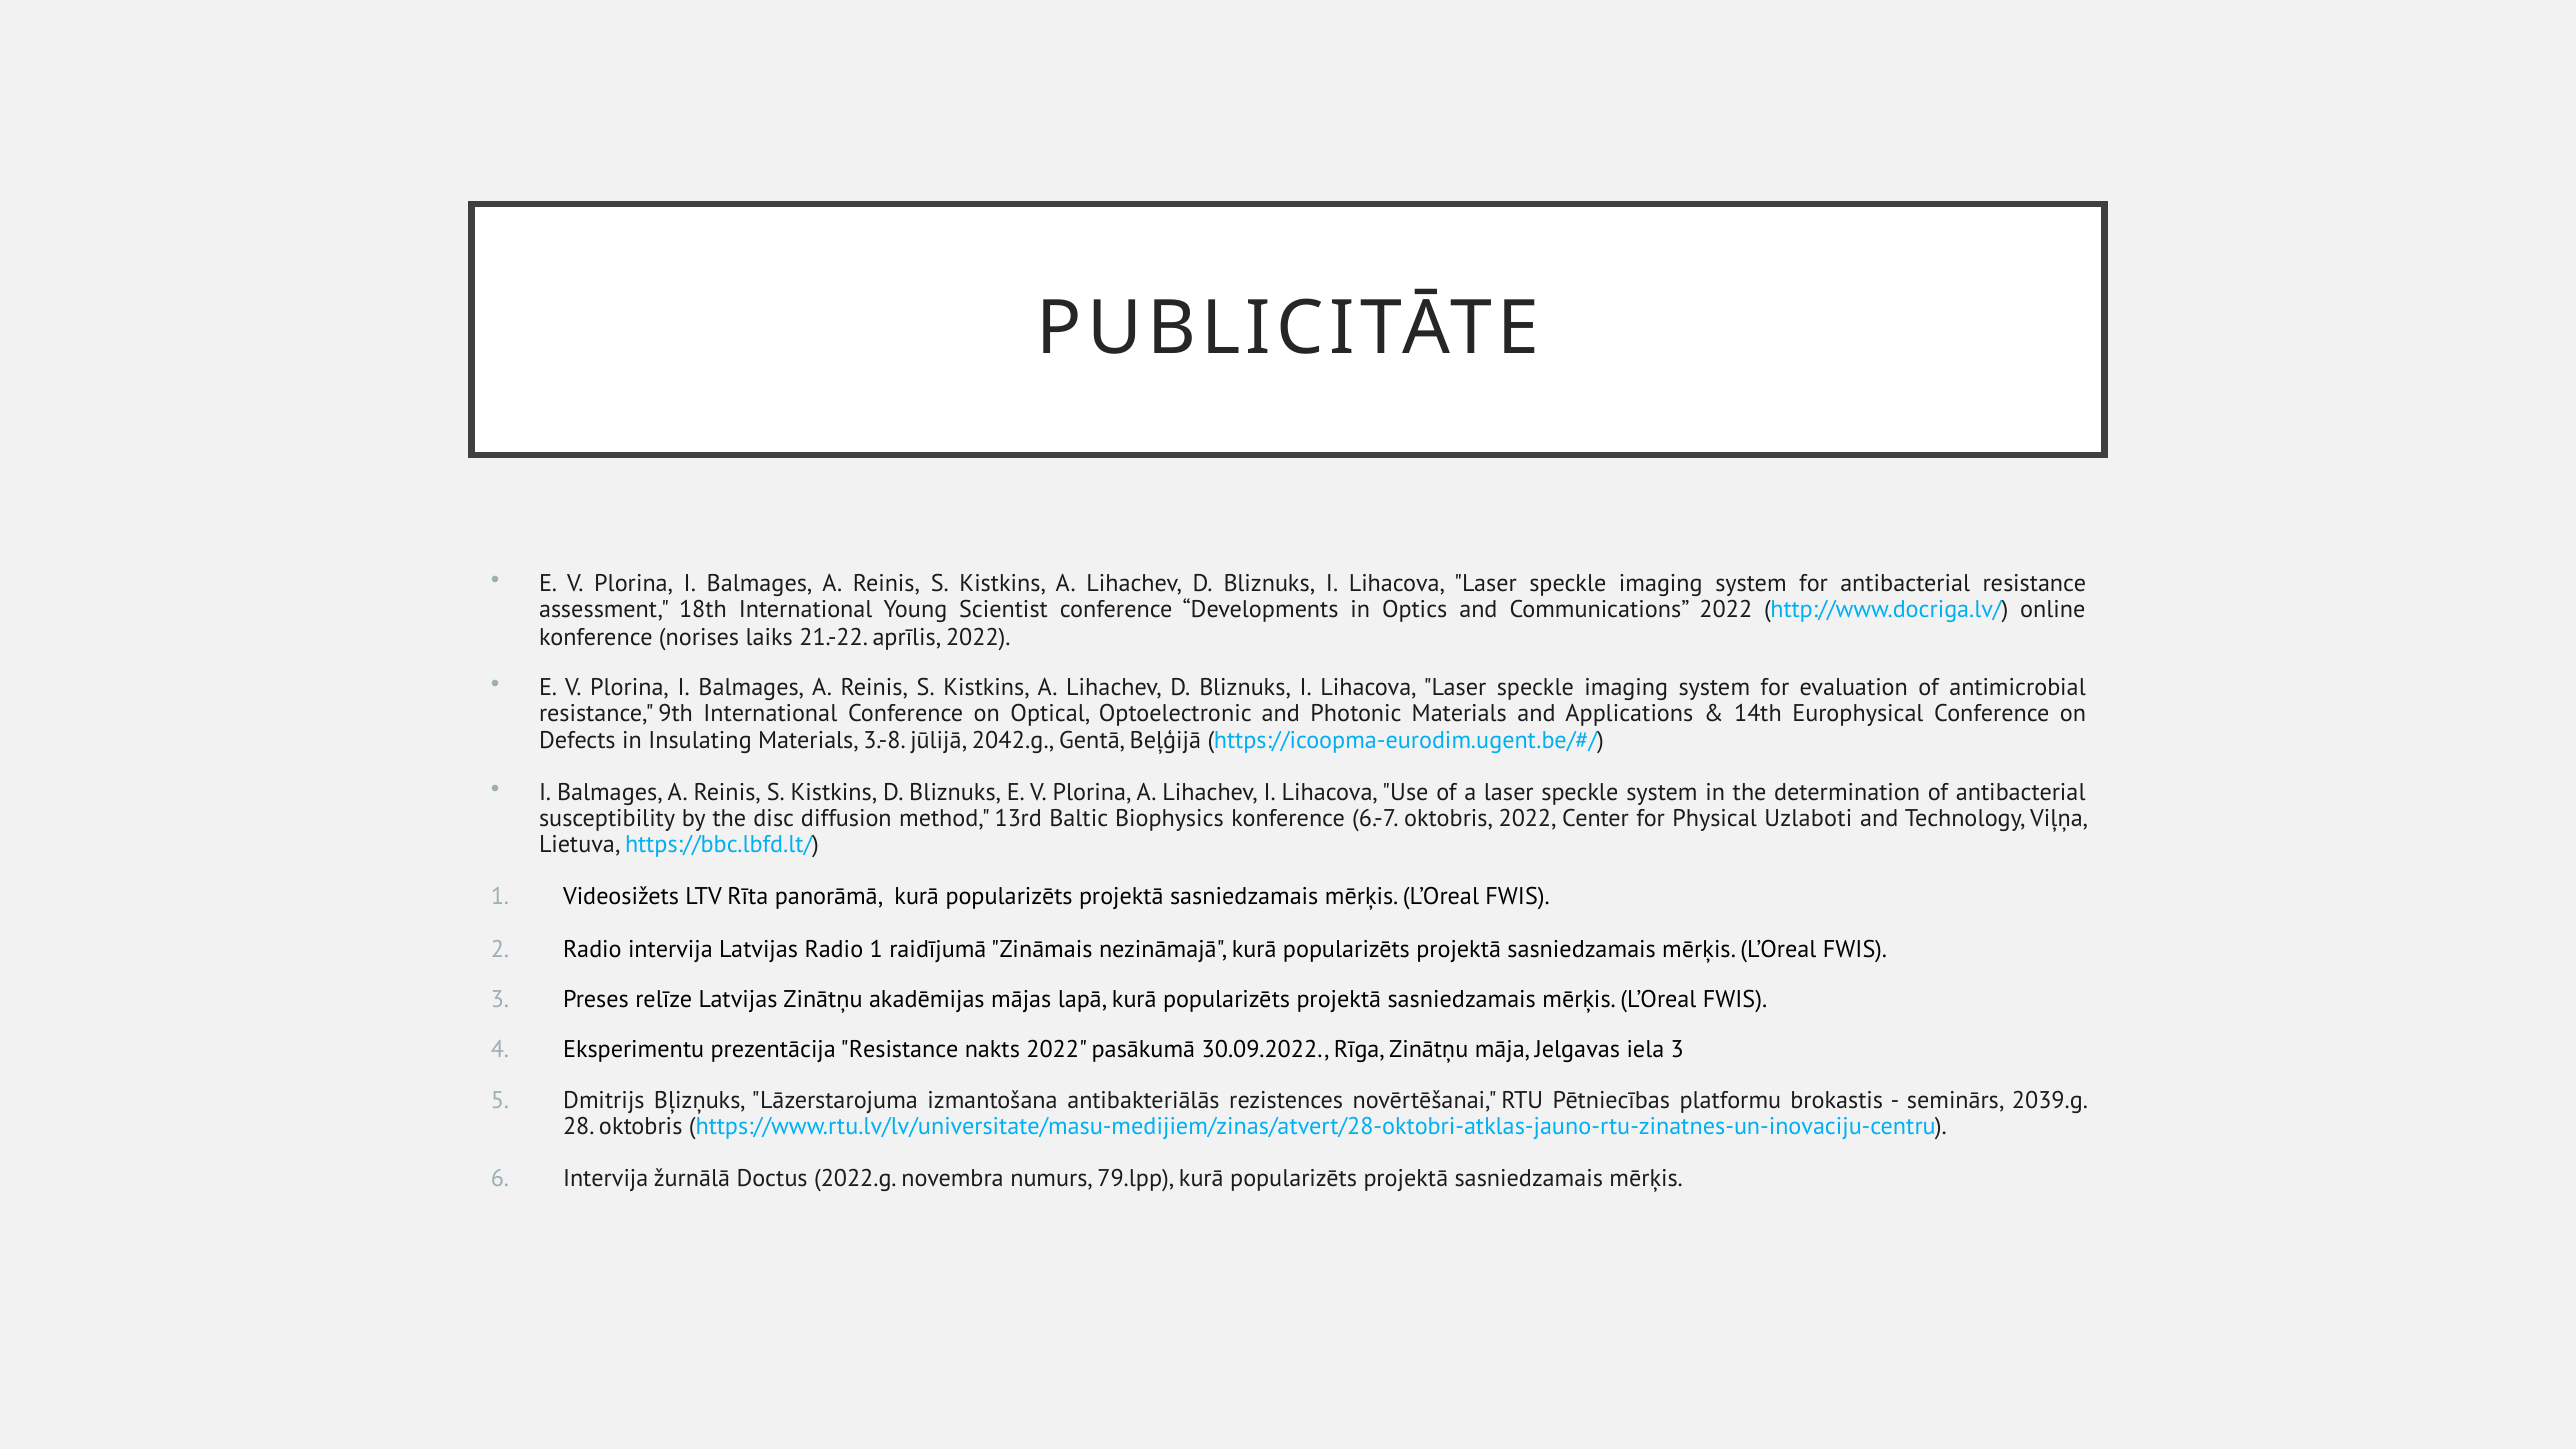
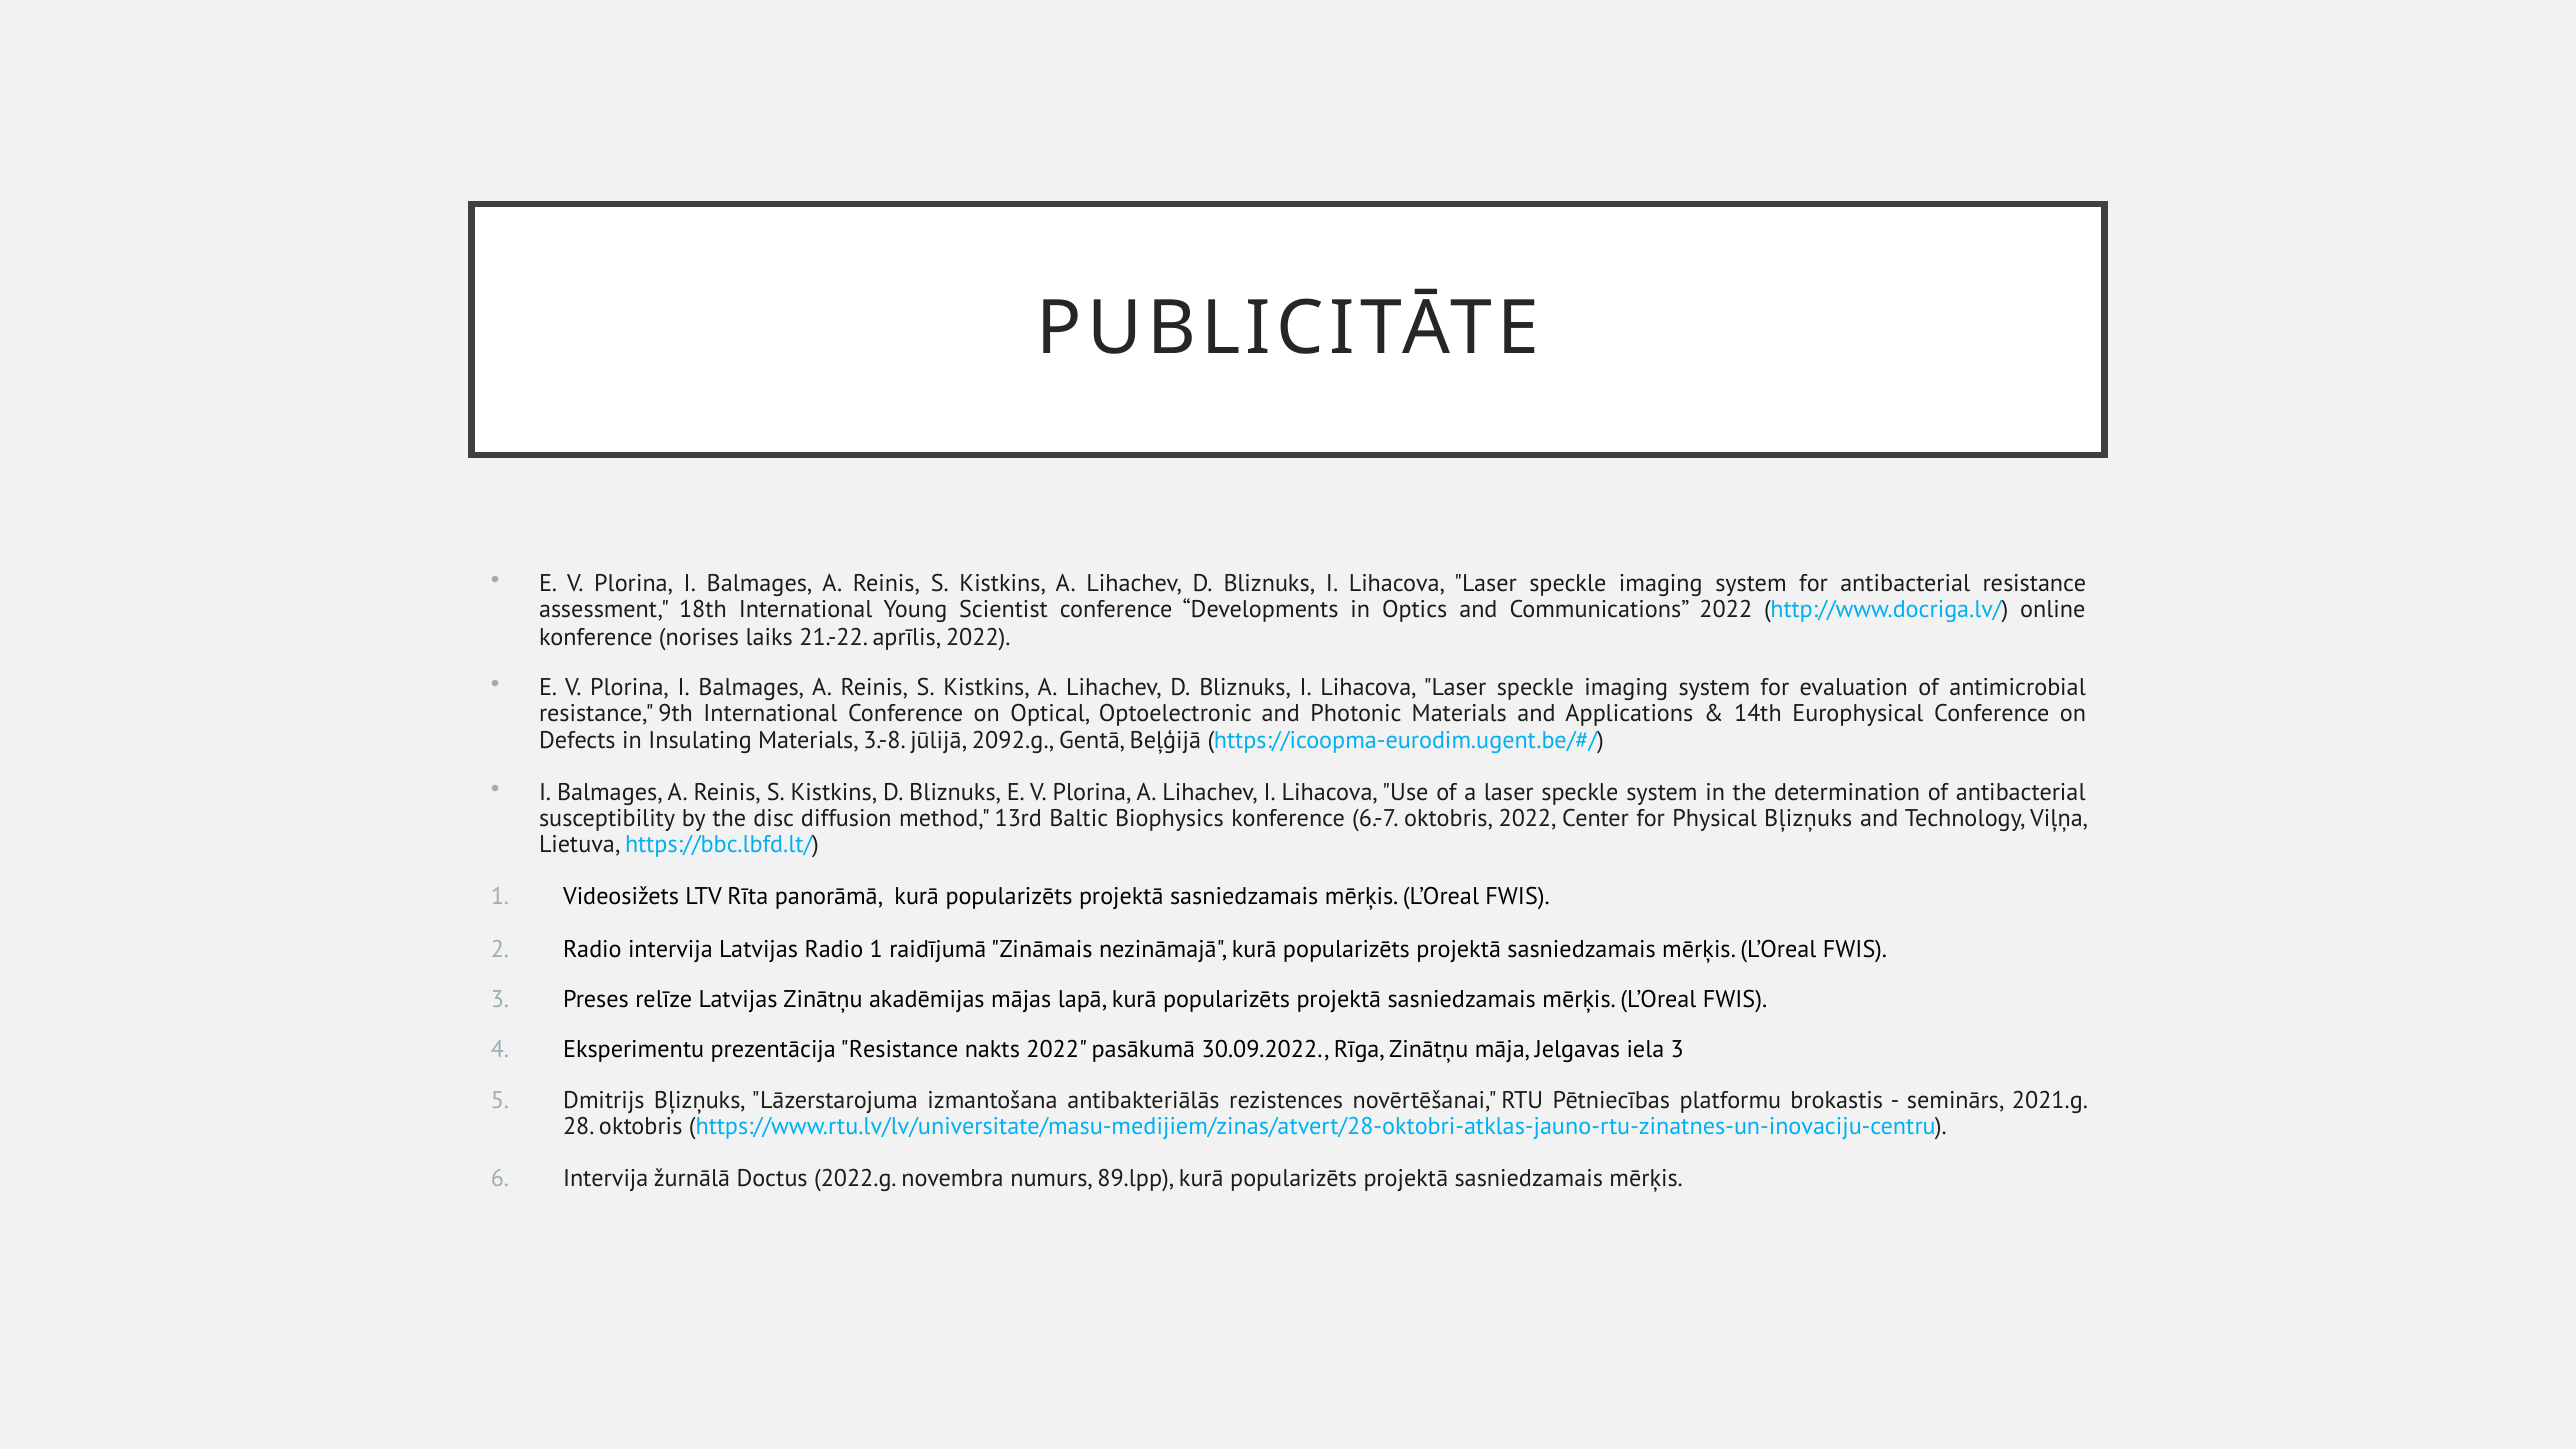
2042.g: 2042.g -> 2092.g (1013, 740)
Physical Uzlaboti: Uzlaboti -> Bļizņuks (1808, 819)
2039.g: 2039.g -> 2021.g (2050, 1100)
79.lpp: 79.lpp -> 89.lpp (1136, 1179)
